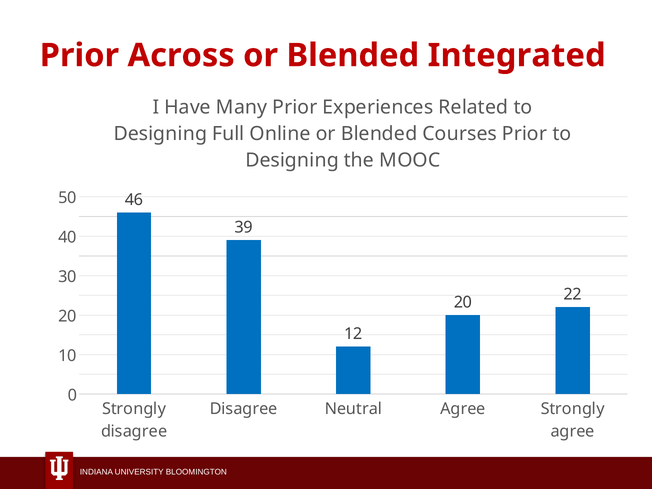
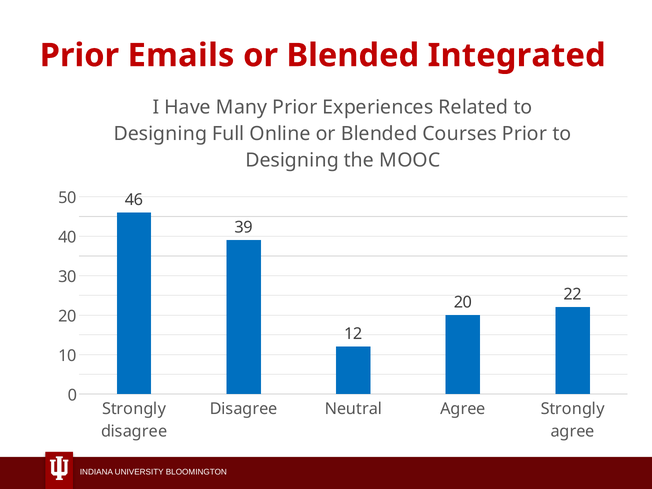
Across: Across -> Emails (181, 55)
